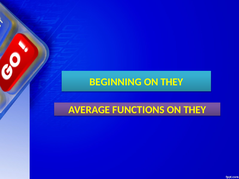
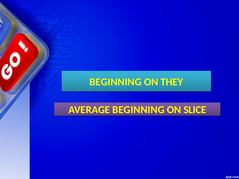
AVERAGE FUNCTIONS: FUNCTIONS -> BEGINNING (138, 110)
THEY: THEY -> SLICE (195, 110)
